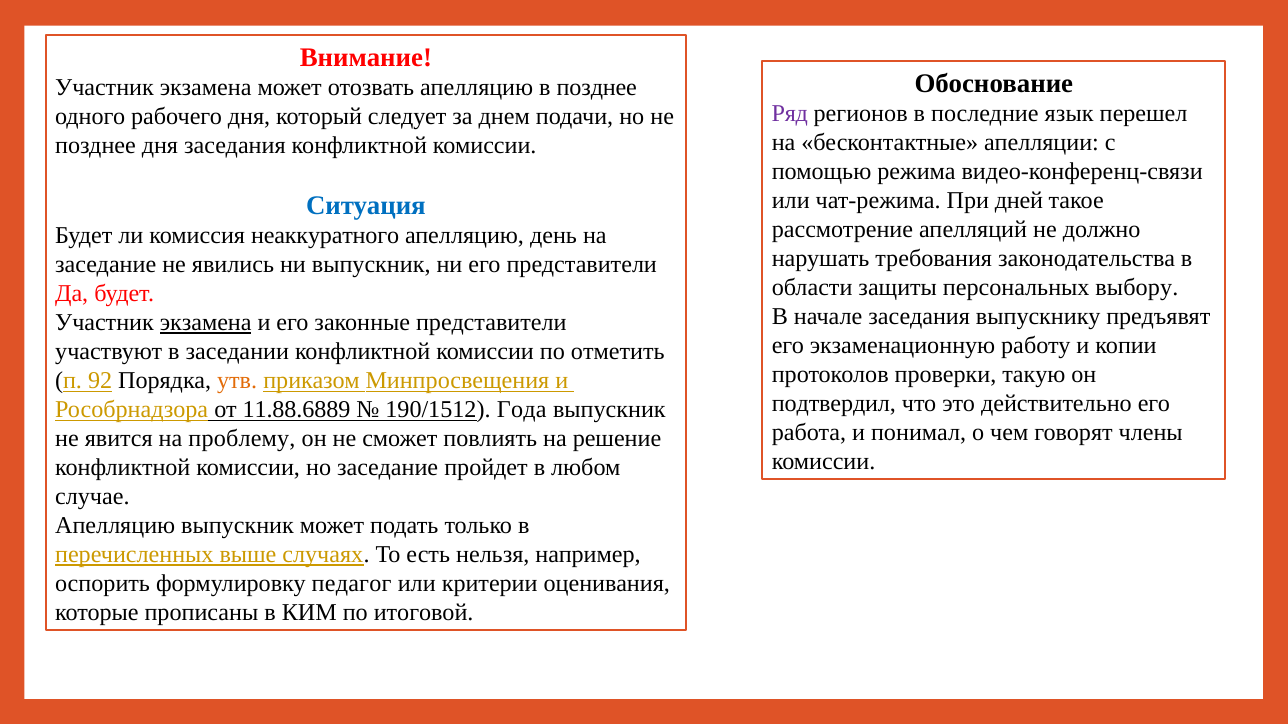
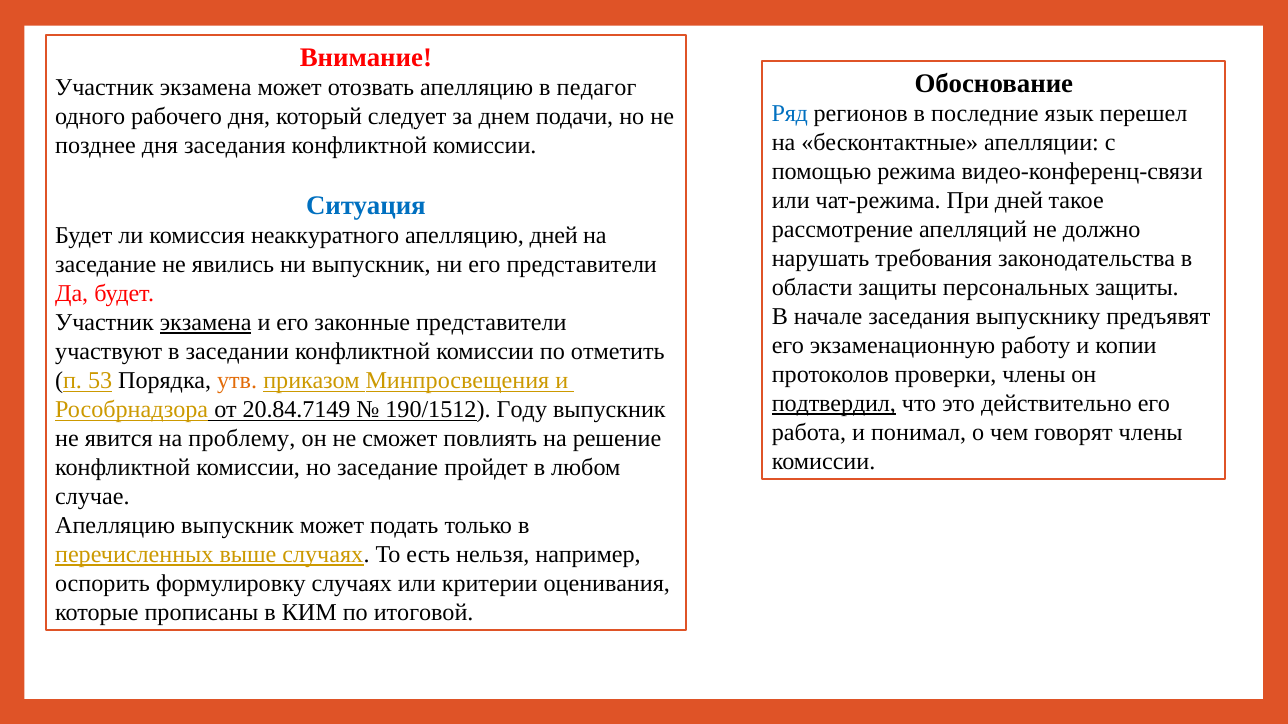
в позднее: позднее -> педагог (597, 88)
Ряд colour: purple -> blue (790, 114)
апелляцию день: день -> дней (554, 236)
персональных выбору: выбору -> защиты (1137, 288)
проверки такую: такую -> члены (1034, 375)
92: 92 -> 53 (100, 381)
подтвердил underline: none -> present (834, 404)
11.88.6889: 11.88.6889 -> 20.84.7149 (297, 410)
Года: Года -> Году (522, 410)
формулировку педагог: педагог -> случаях (352, 584)
